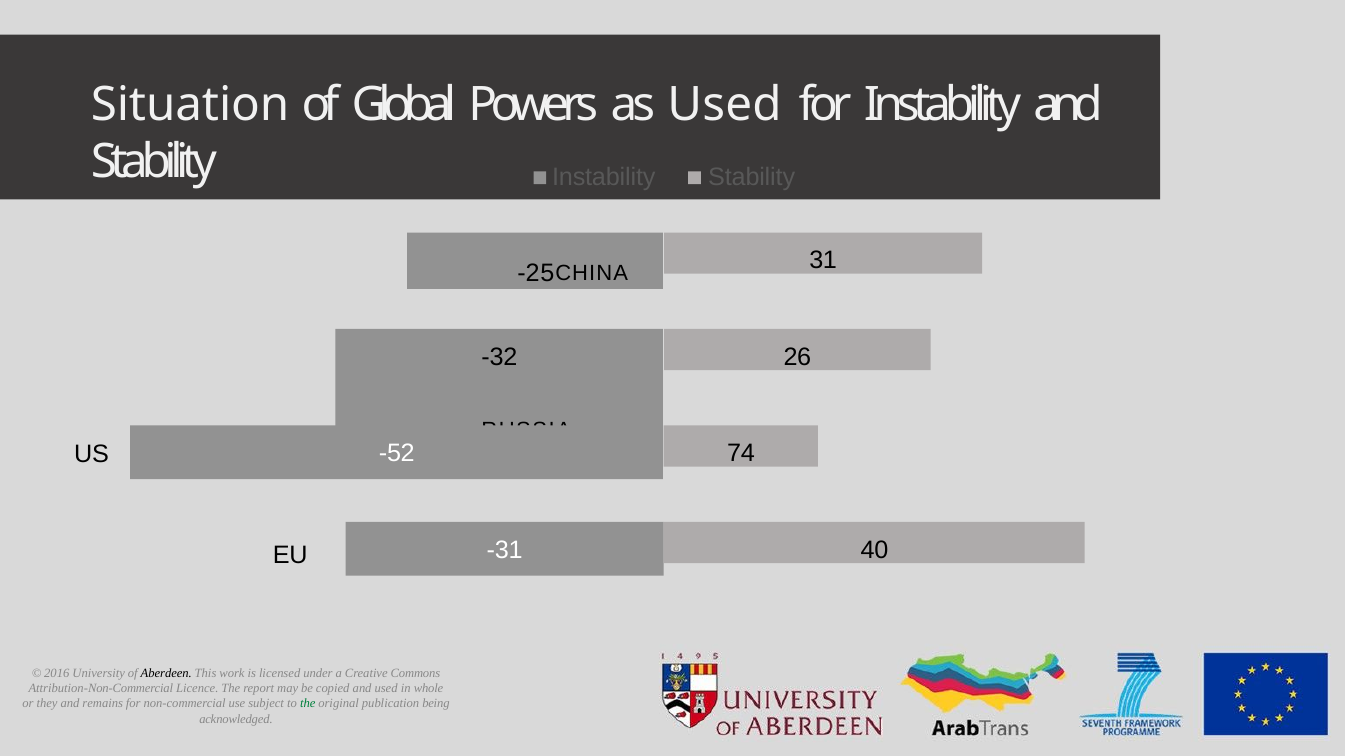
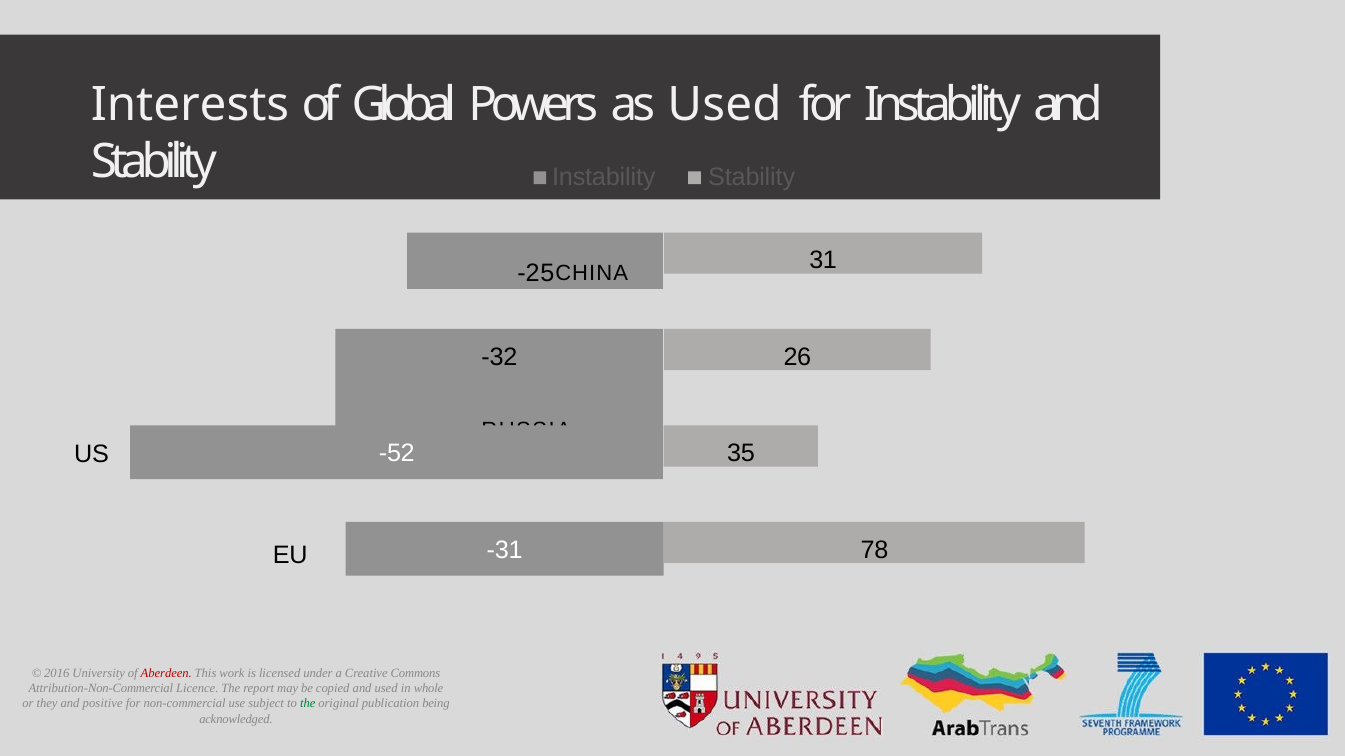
Situation: Situation -> Interests (190, 105)
74: 74 -> 35 (741, 454)
40: 40 -> 78 (875, 550)
Aberdeen colour: black -> red (166, 674)
remains: remains -> positive (103, 704)
